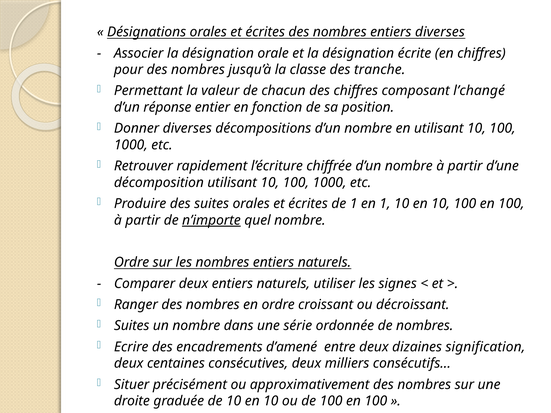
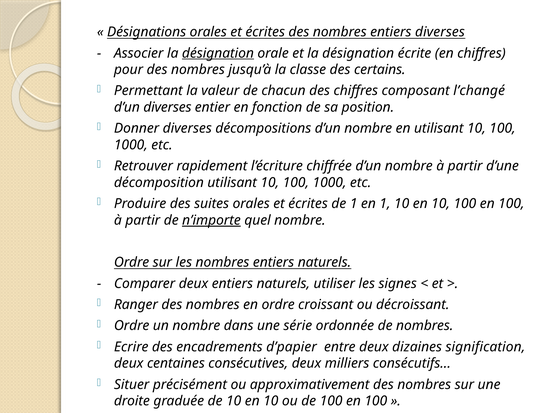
désignation underline: none -> present (218, 53)
tranche: tranche -> certains (380, 70)
d’un réponse: réponse -> diverses (167, 107)
Suites: Suites -> Ordre (132, 326)
d’amené: d’amené -> d’papier (292, 347)
